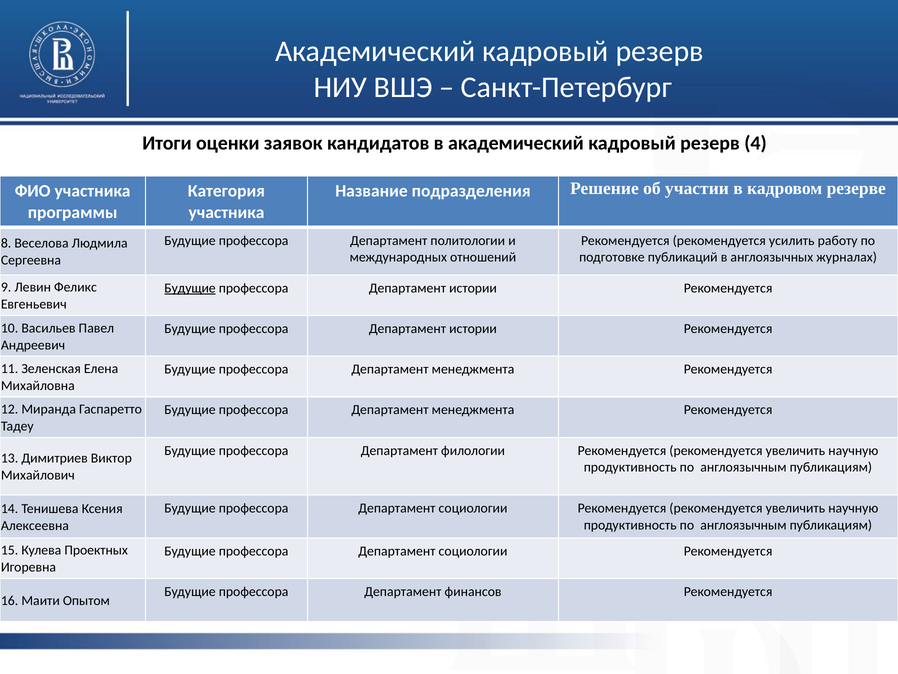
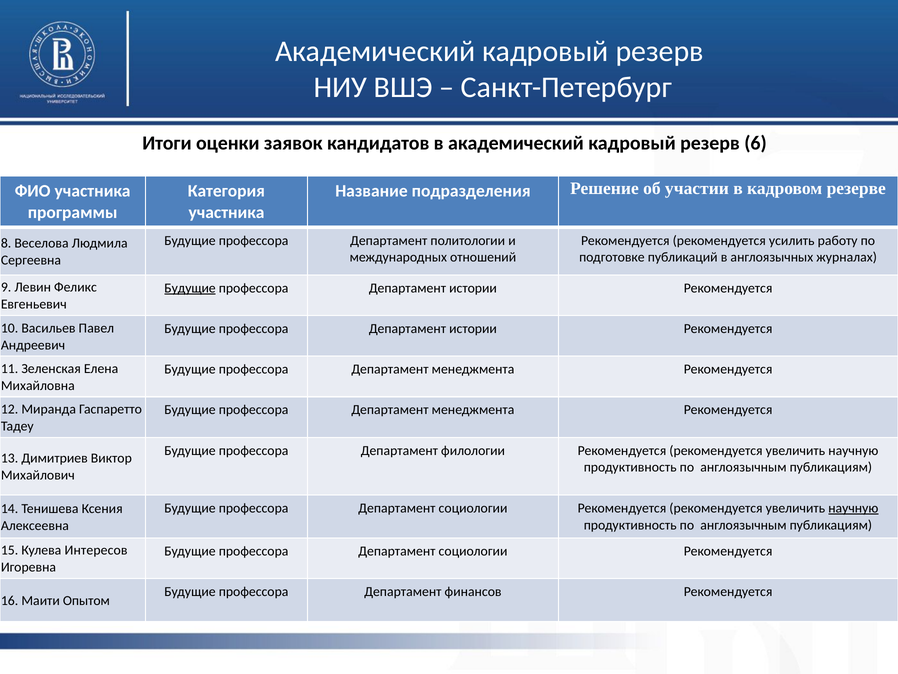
4: 4 -> 6 (756, 143)
научную underline: none -> present (853, 508)
Проектных: Проектных -> Интересов (96, 550)
